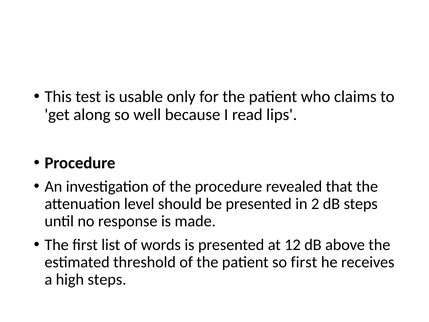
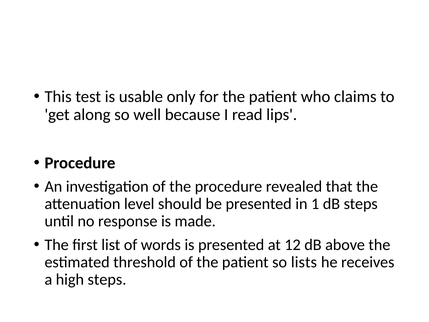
2: 2 -> 1 (315, 204)
so first: first -> lists (304, 262)
